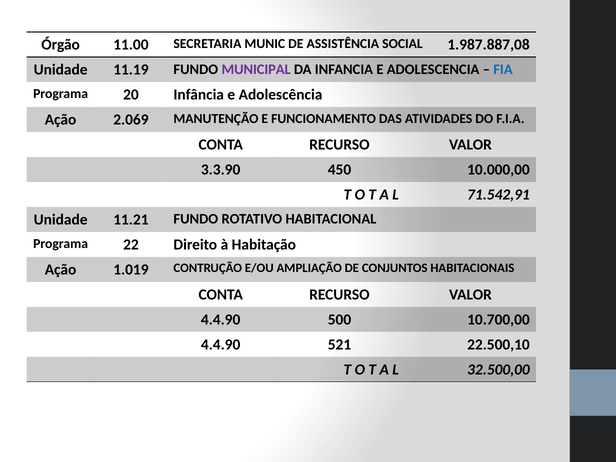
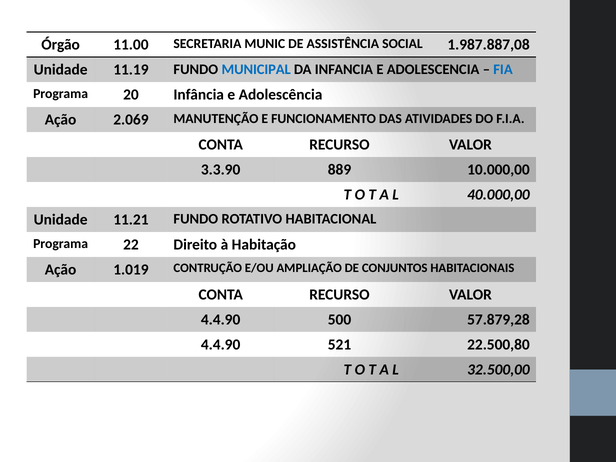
MUNICIPAL colour: purple -> blue (256, 69)
450: 450 -> 889 (340, 170)
71.542,91: 71.542,91 -> 40.000,00 (498, 195)
10.700,00: 10.700,00 -> 57.879,28 (498, 320)
22.500,10: 22.500,10 -> 22.500,80 (498, 345)
